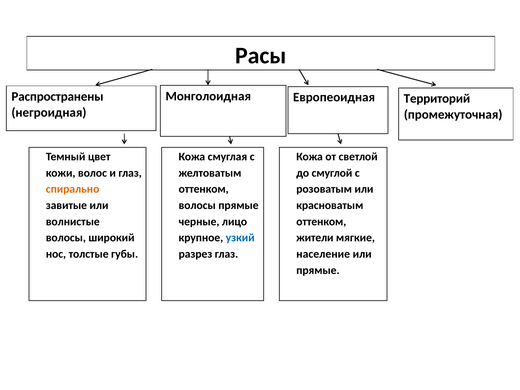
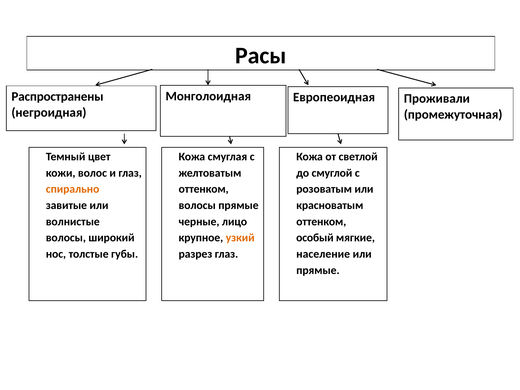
Территорий: Территорий -> Проживали (437, 99)
узкий colour: blue -> orange (240, 238)
жители: жители -> особый (315, 238)
